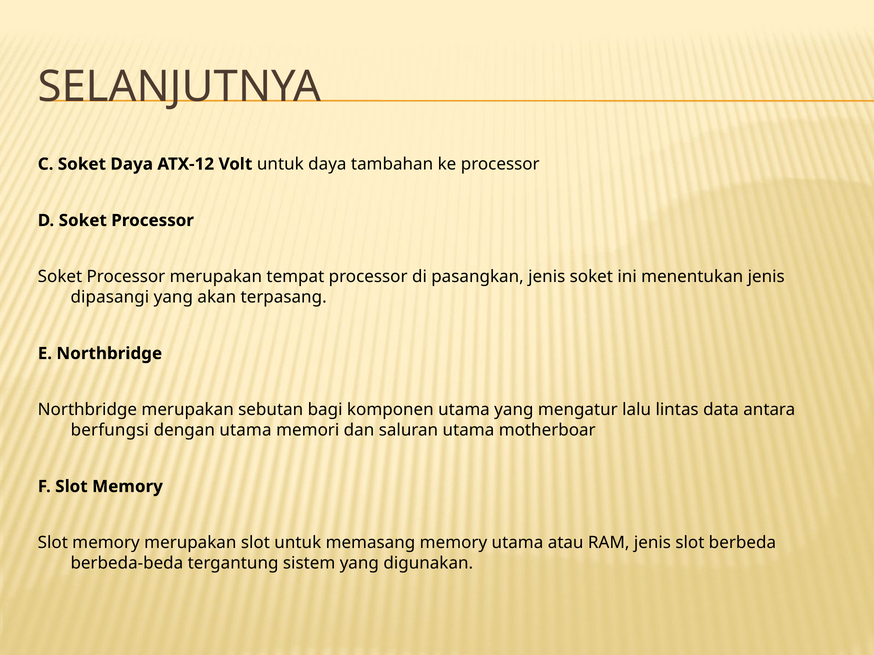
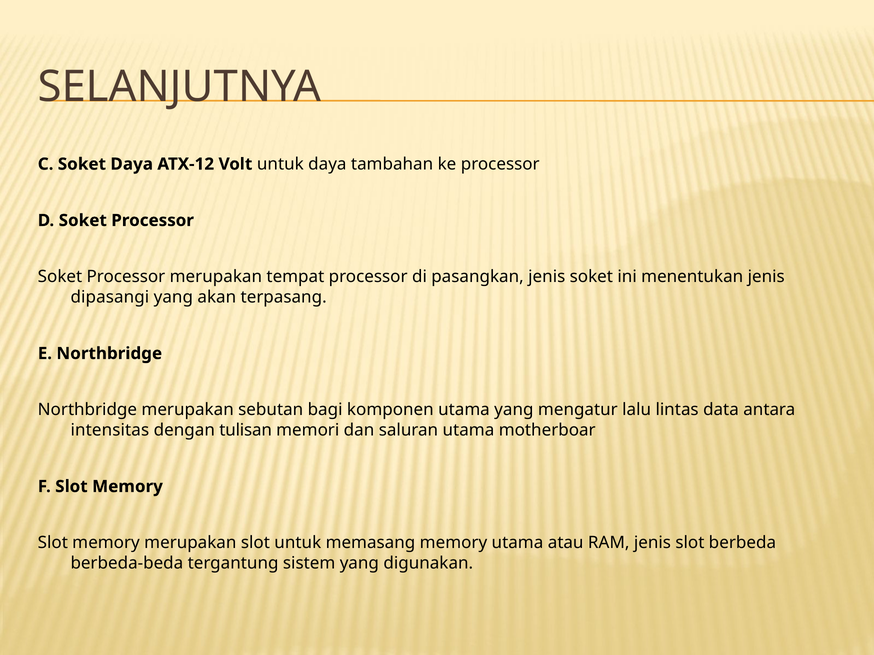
berfungsi: berfungsi -> intensitas (110, 430)
dengan utama: utama -> tulisan (246, 430)
